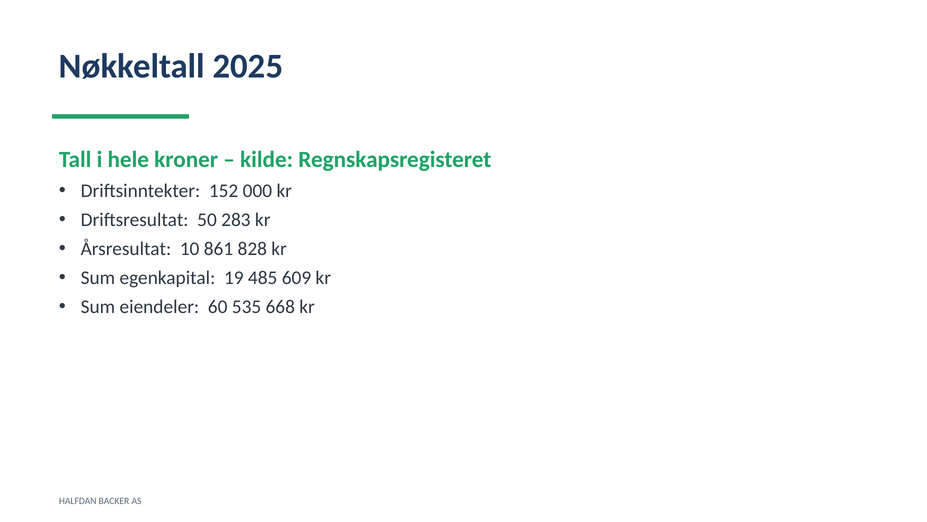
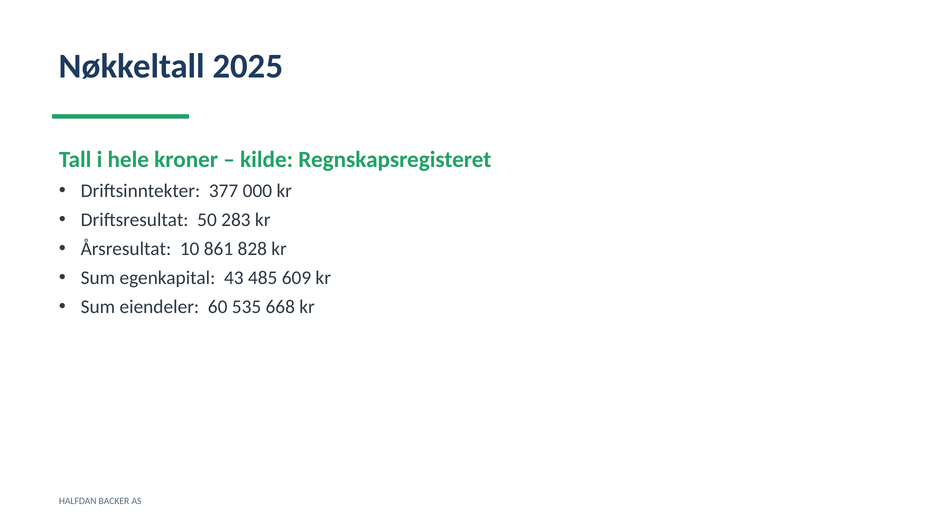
152: 152 -> 377 (224, 191)
19: 19 -> 43 (234, 278)
